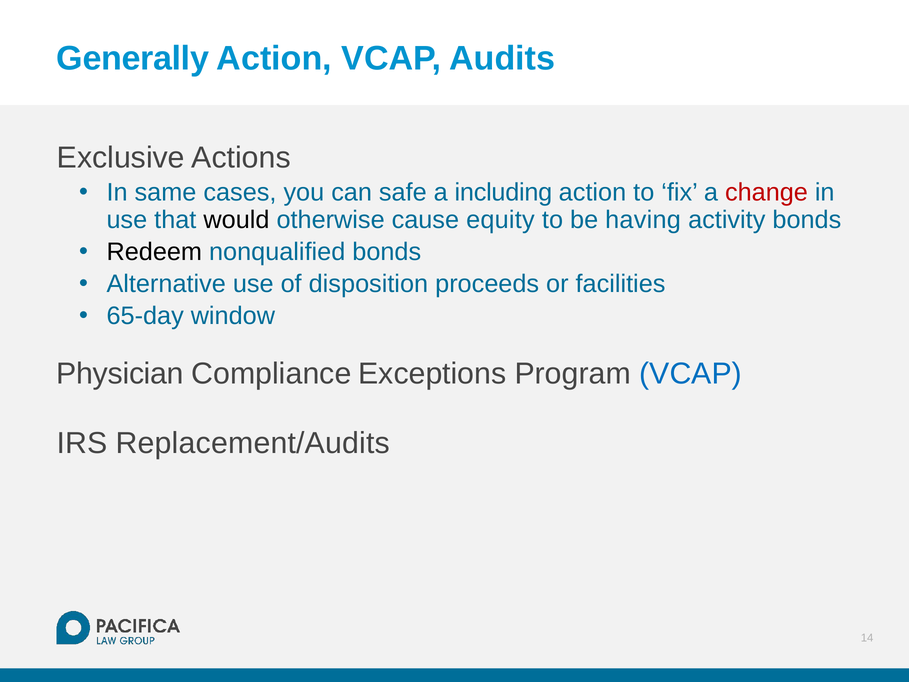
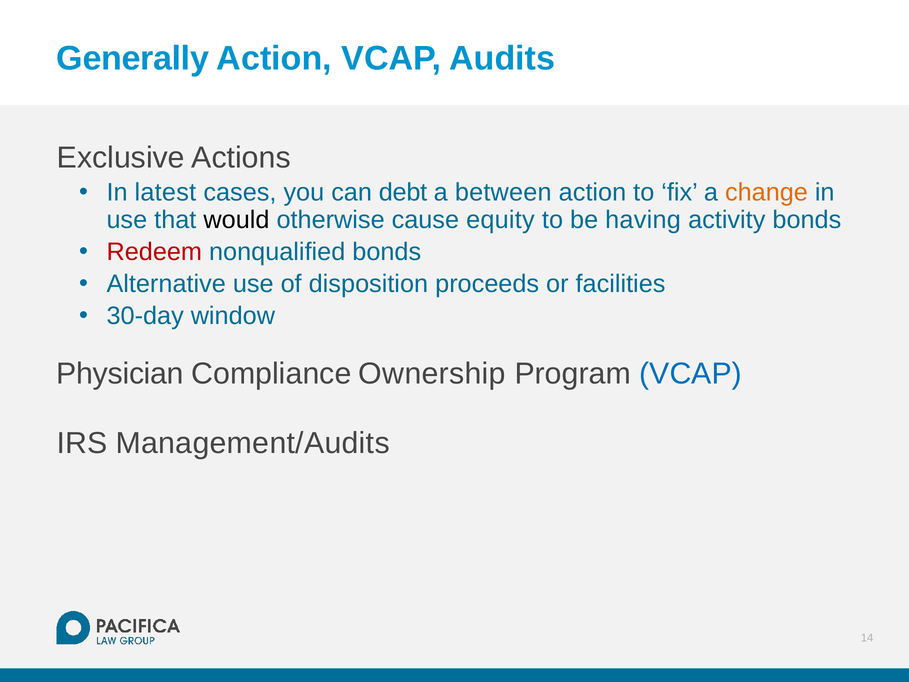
same: same -> latest (165, 193)
safe: safe -> debt (403, 193)
including: including -> between (503, 193)
change colour: red -> orange (766, 193)
Redeem colour: black -> red (154, 252)
65-day: 65-day -> 30-day (145, 316)
Exceptions: Exceptions -> Ownership (432, 374)
Replacement/Audits: Replacement/Audits -> Management/Audits (253, 443)
